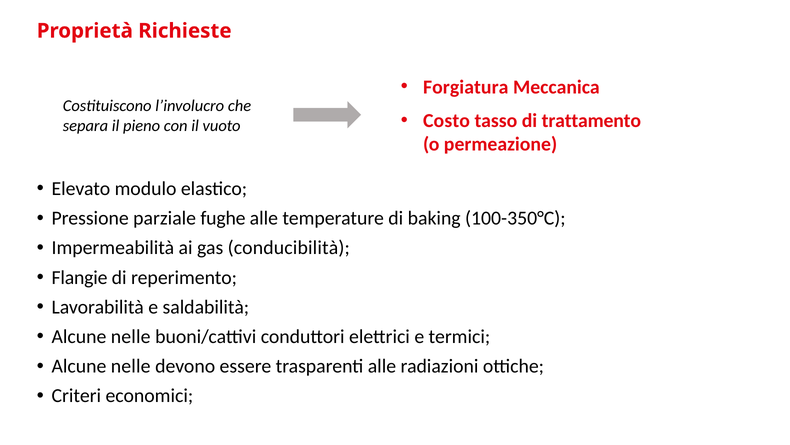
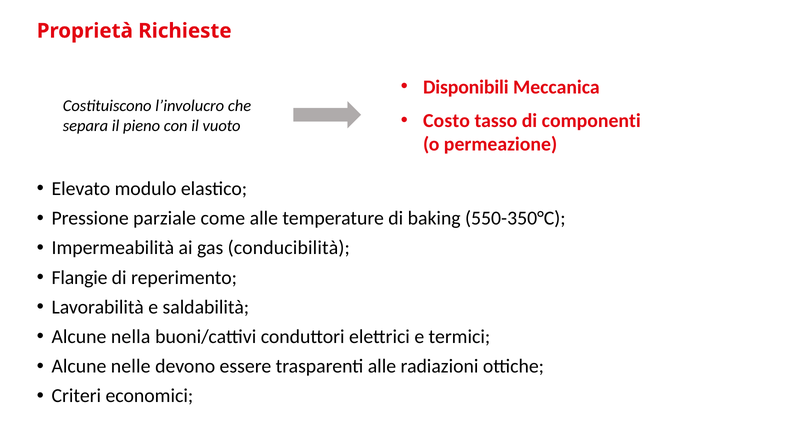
Forgiatura: Forgiatura -> Disponibili (466, 87)
trattamento: trattamento -> componenti (591, 120)
fughe: fughe -> come (223, 218)
100-350°C: 100-350°C -> 550-350°C (515, 218)
nelle: nelle -> nella (131, 336)
